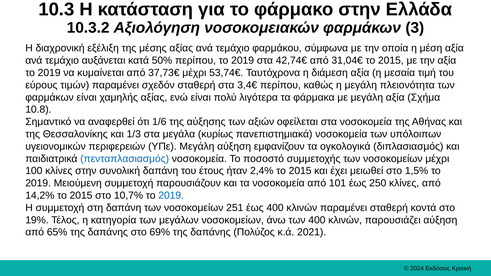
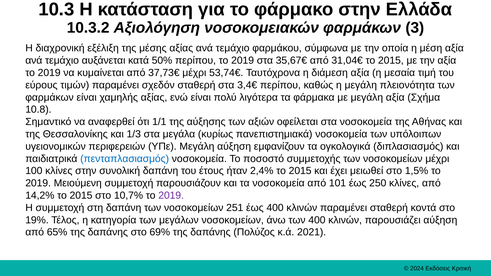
42,74€: 42,74€ -> 35,67€ (291, 61)
1/6: 1/6 -> 1/1 (159, 122)
2019 colour: blue -> purple (171, 196)
